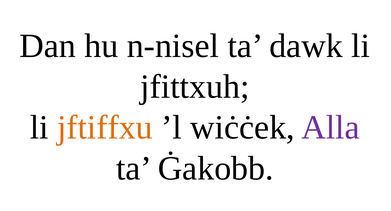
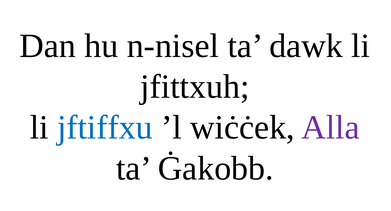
jftiffxu colour: orange -> blue (105, 127)
